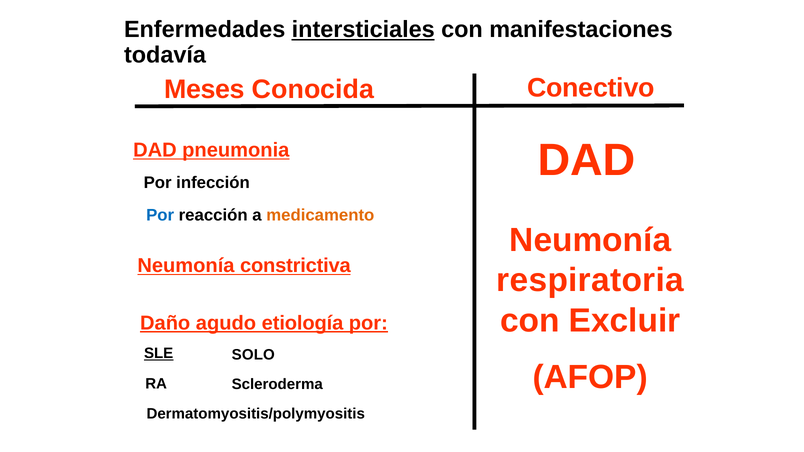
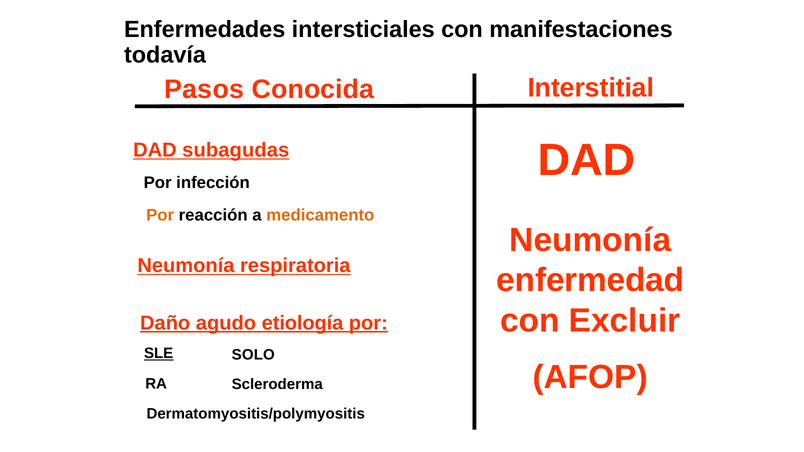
intersticiales underline: present -> none (363, 30)
Conectivo: Conectivo -> Interstitial (591, 88)
Meses: Meses -> Pasos (204, 89)
pneumonia: pneumonia -> subagudas (236, 150)
Por colour: blue -> orange (160, 215)
constrictiva: constrictiva -> respiratoria (295, 266)
respiratoria: respiratoria -> enfermedad (590, 280)
